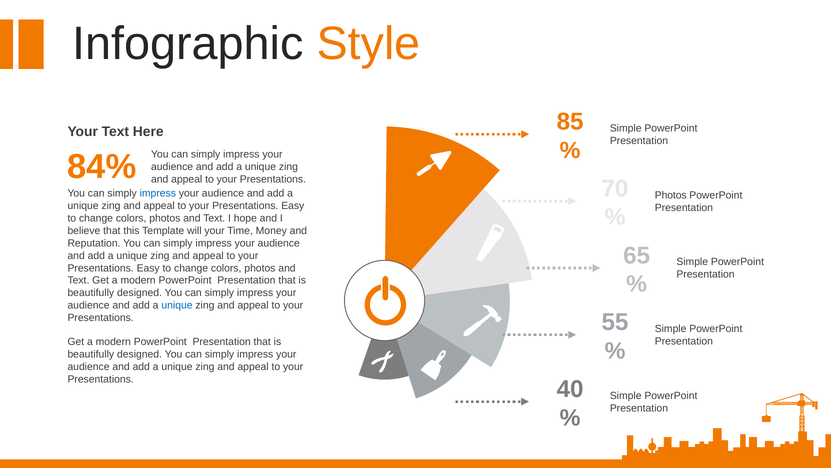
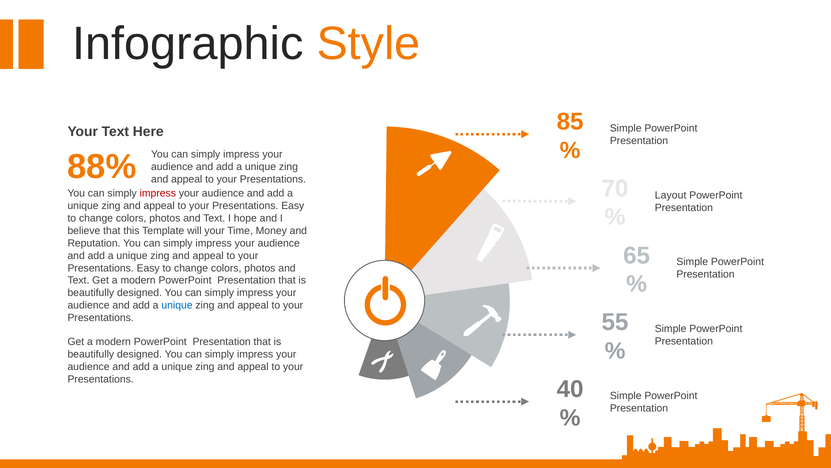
84%: 84% -> 88% (102, 167)
impress colour: blue -> red (158, 193)
Photos: Photos -> Layout (671, 195)
